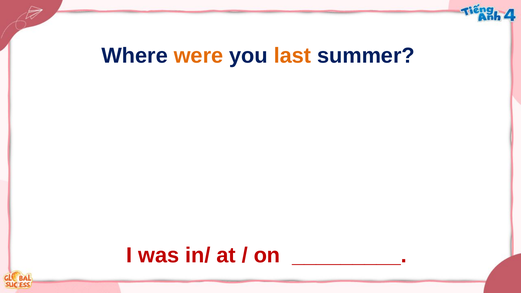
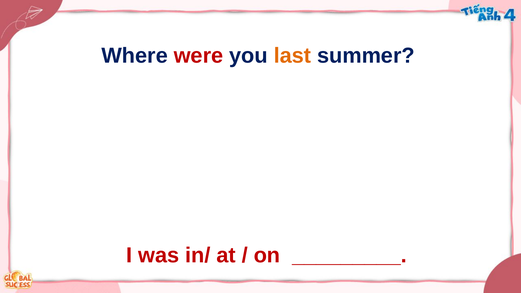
were colour: orange -> red (199, 56)
